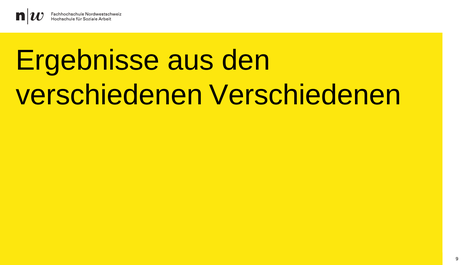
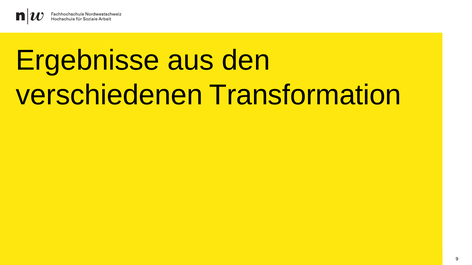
verschiedenen Verschiedenen: Verschiedenen -> Transformation (305, 95)
